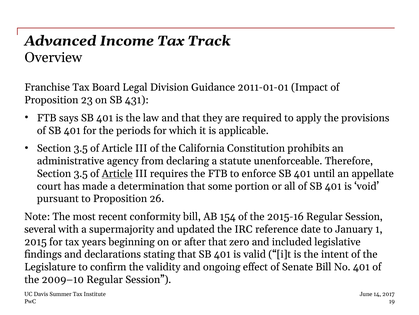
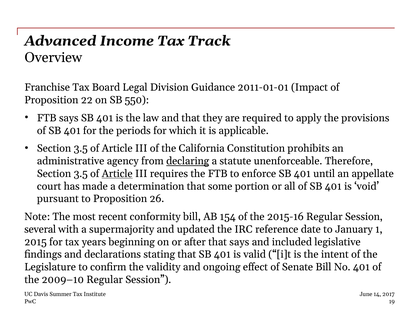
23: 23 -> 22 (87, 100)
431: 431 -> 550 (137, 100)
declaring underline: none -> present (188, 161)
that zero: zero -> says (239, 241)
